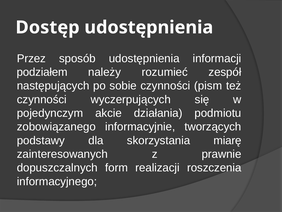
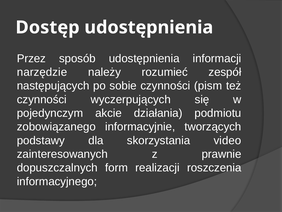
podziałem: podziałem -> narzędzie (42, 72)
miarę: miarę -> video (227, 140)
